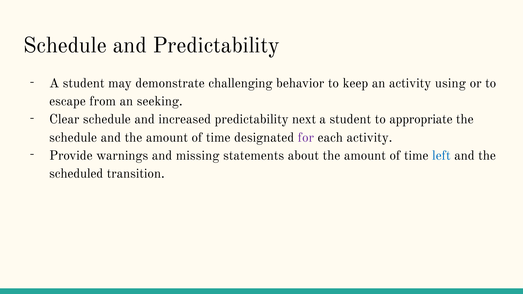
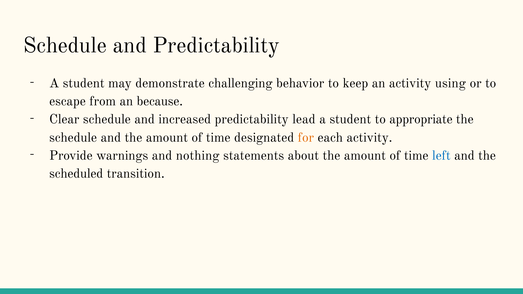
seeking: seeking -> because (160, 101)
next: next -> lead (304, 119)
for colour: purple -> orange (306, 137)
missing: missing -> nothing (198, 155)
